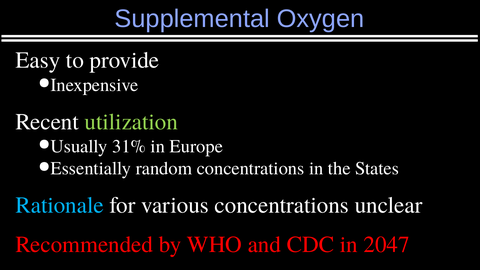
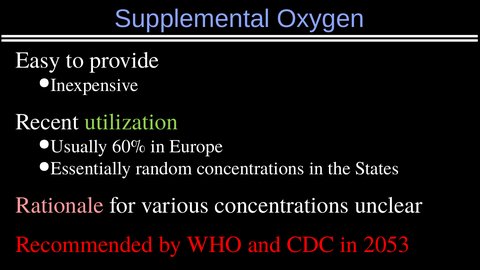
31%: 31% -> 60% (129, 146)
Rationale colour: light blue -> pink (60, 205)
2047: 2047 -> 2053 (387, 245)
